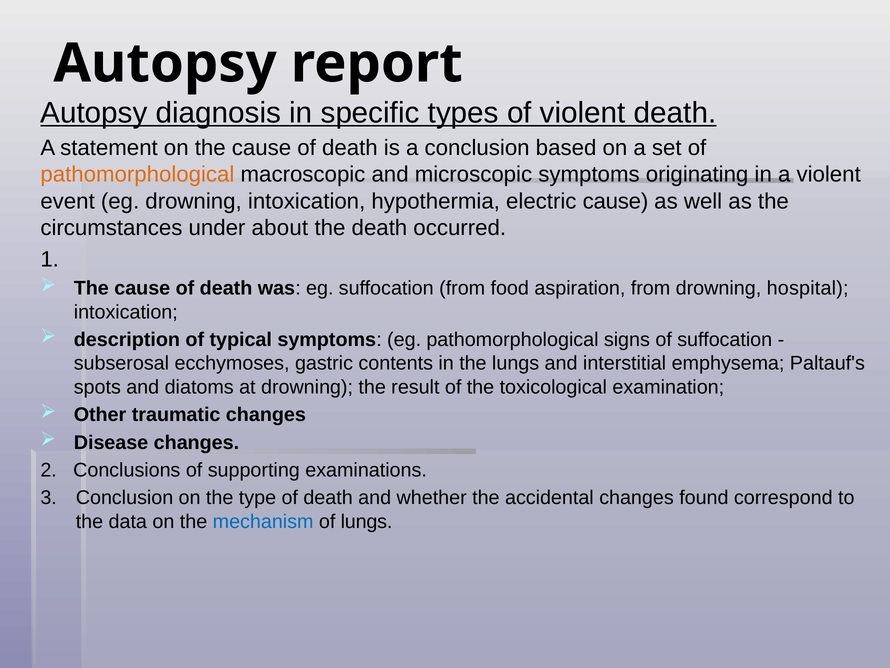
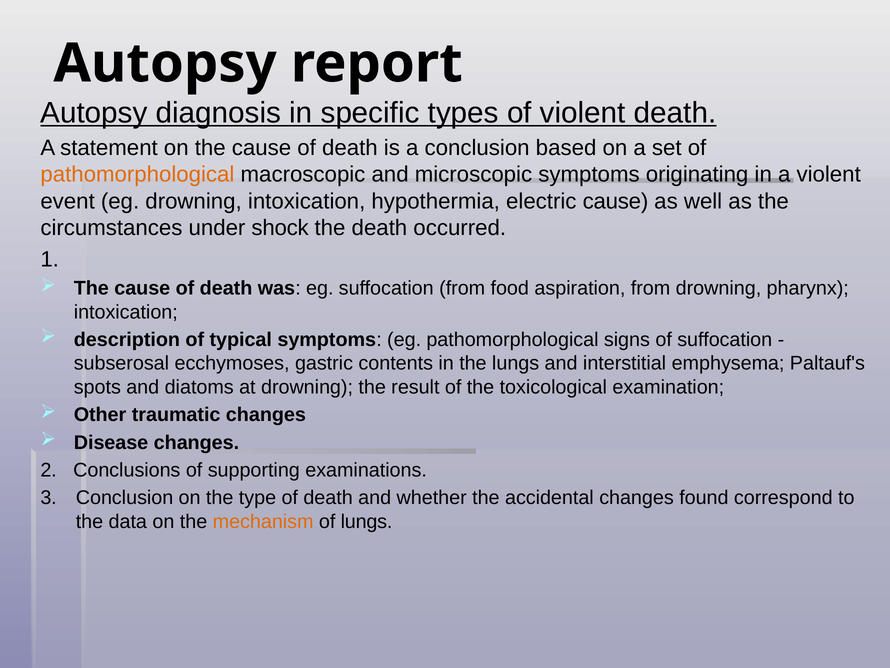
about: about -> shock (280, 228)
hospital: hospital -> pharynx (808, 288)
mechanism colour: blue -> orange (263, 521)
